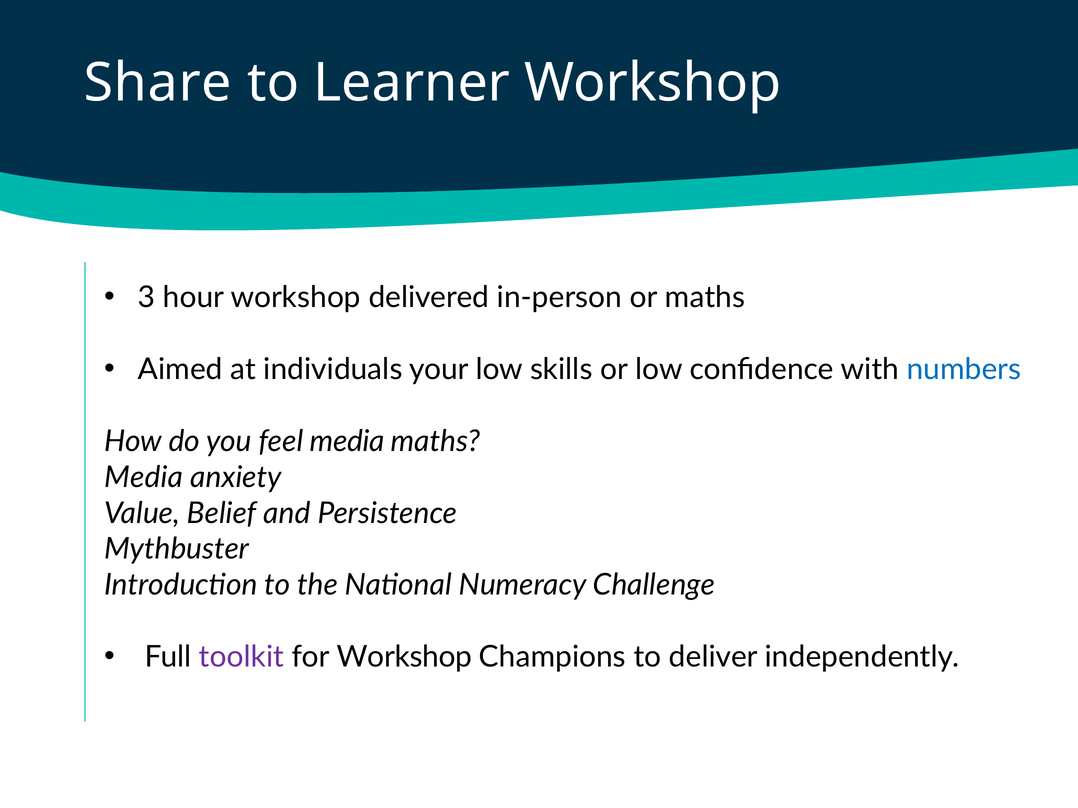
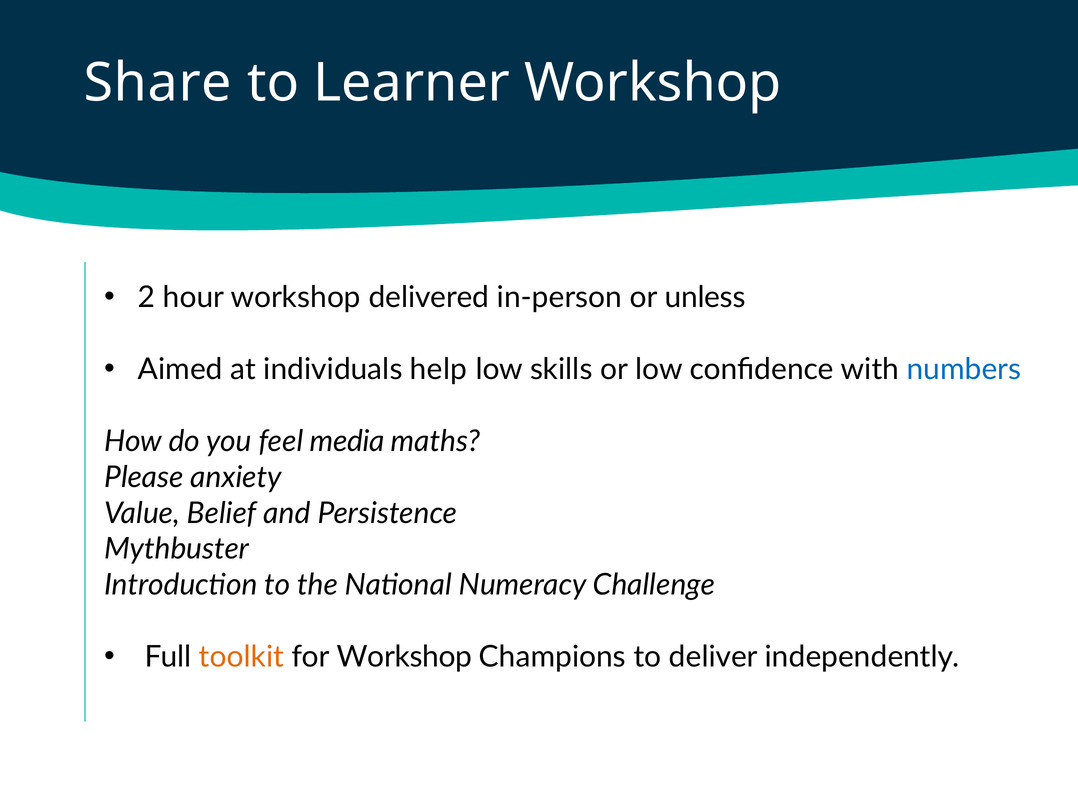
3: 3 -> 2 (147, 298)
or maths: maths -> unless (705, 298)
your: your -> help (439, 370)
Media: Media -> Please (144, 478)
toolkit colour: purple -> orange (241, 657)
